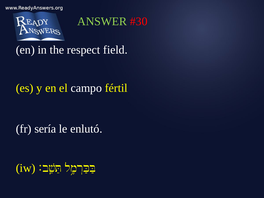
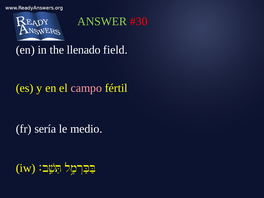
respect: respect -> llenado (84, 50)
campo colour: white -> pink (86, 88)
enlutó: enlutó -> medio (86, 129)
